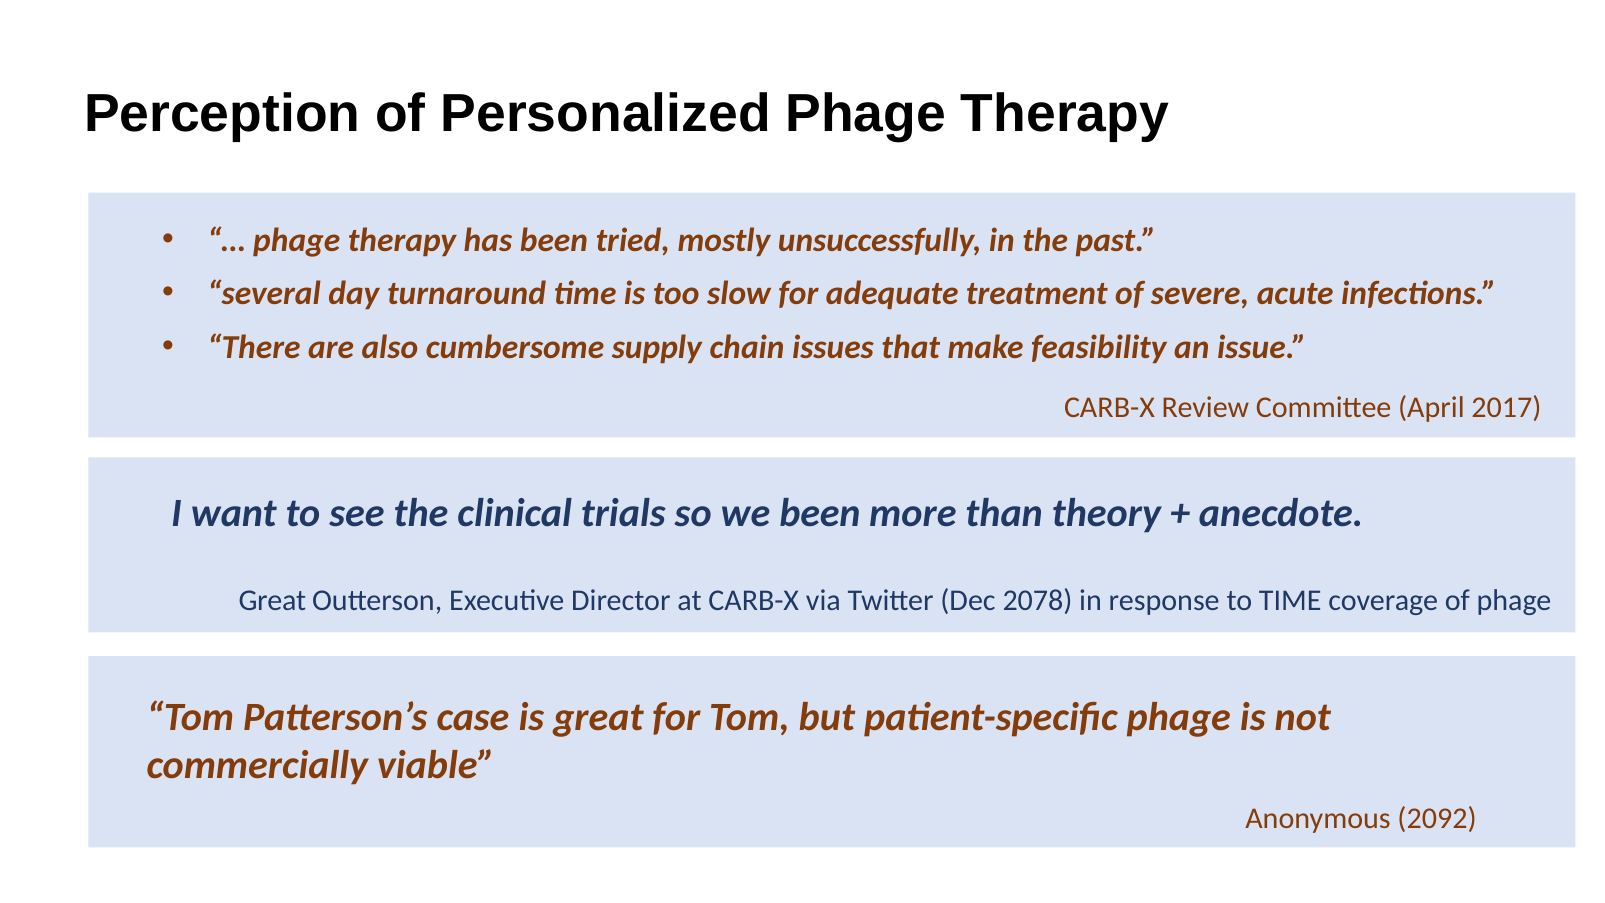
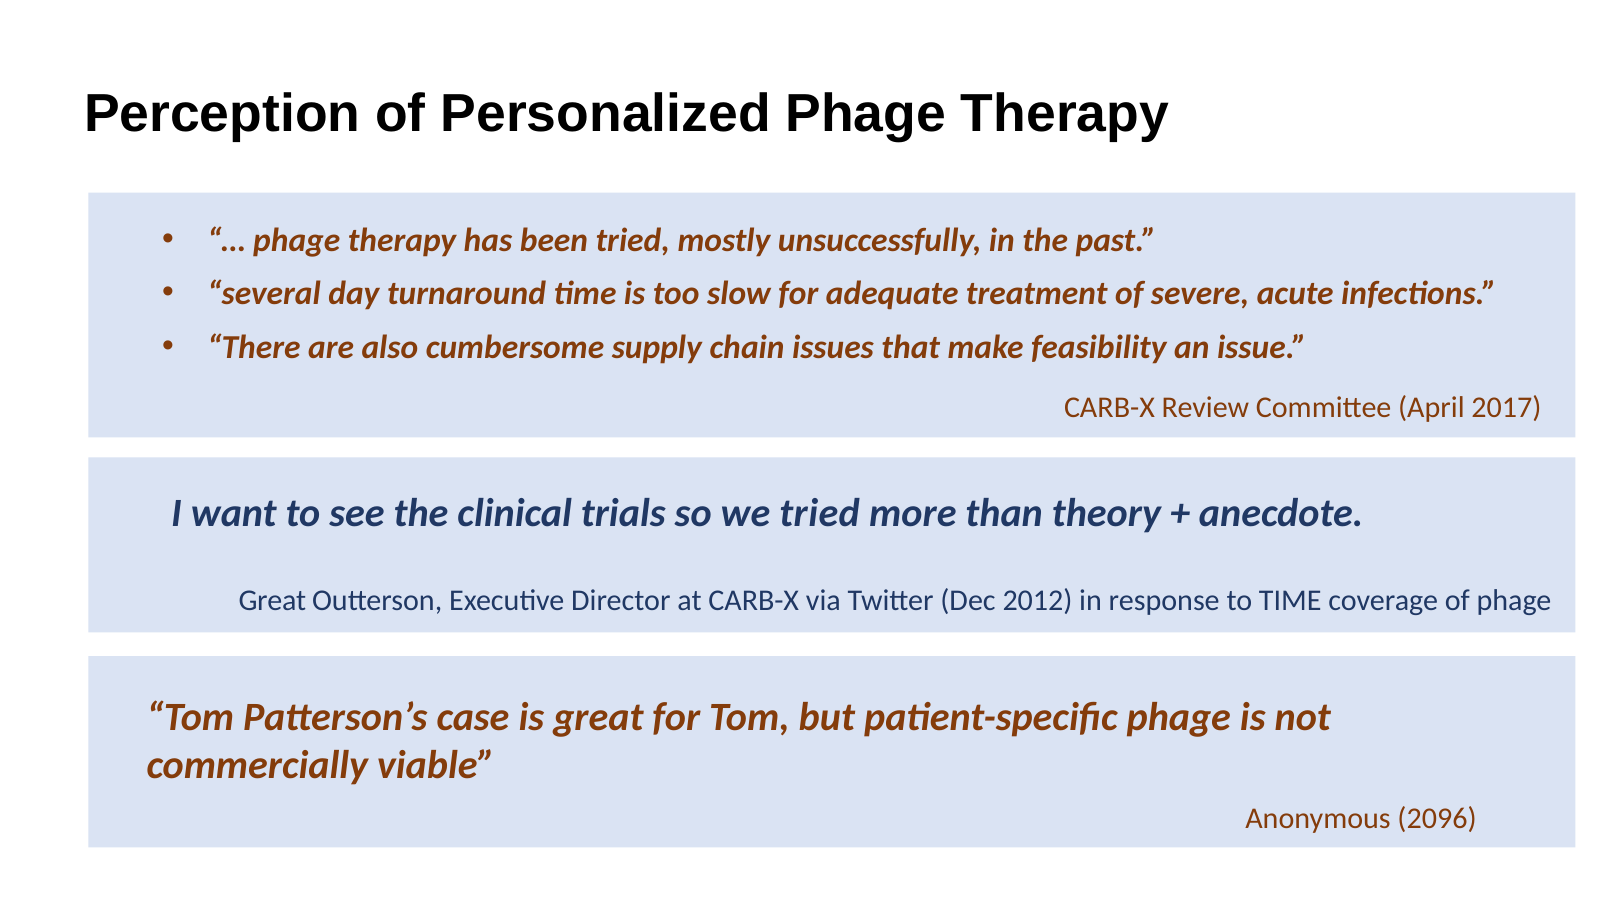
we been: been -> tried (820, 513)
2078: 2078 -> 2012 (1038, 600)
2092: 2092 -> 2096 (1437, 819)
